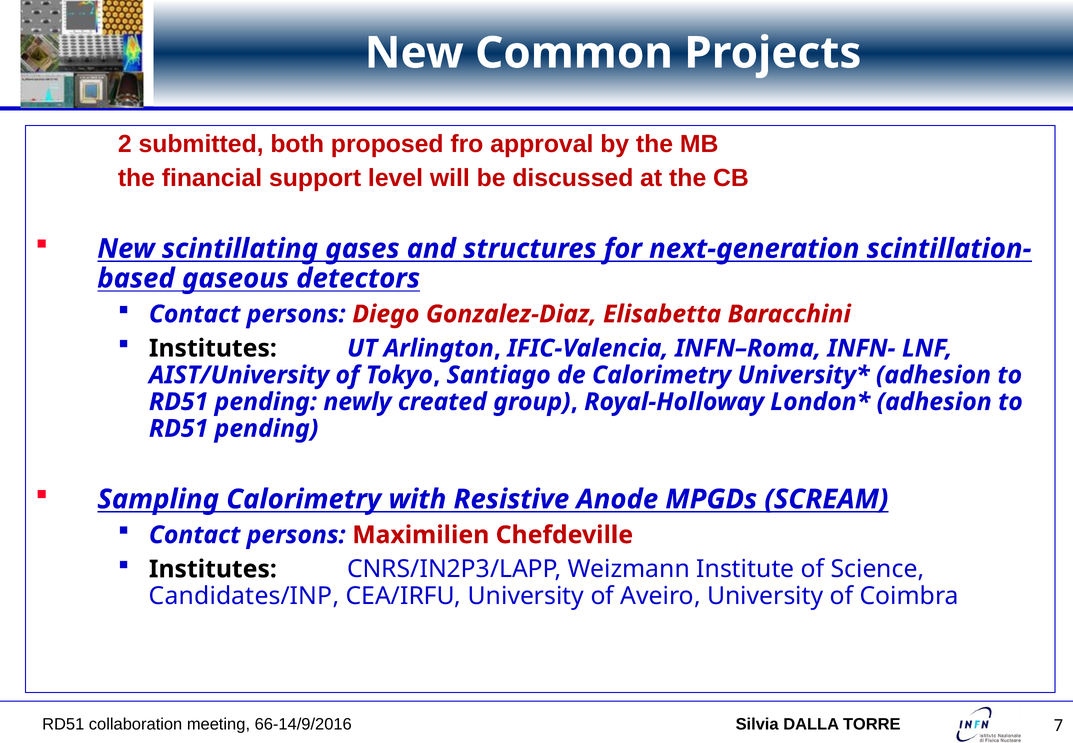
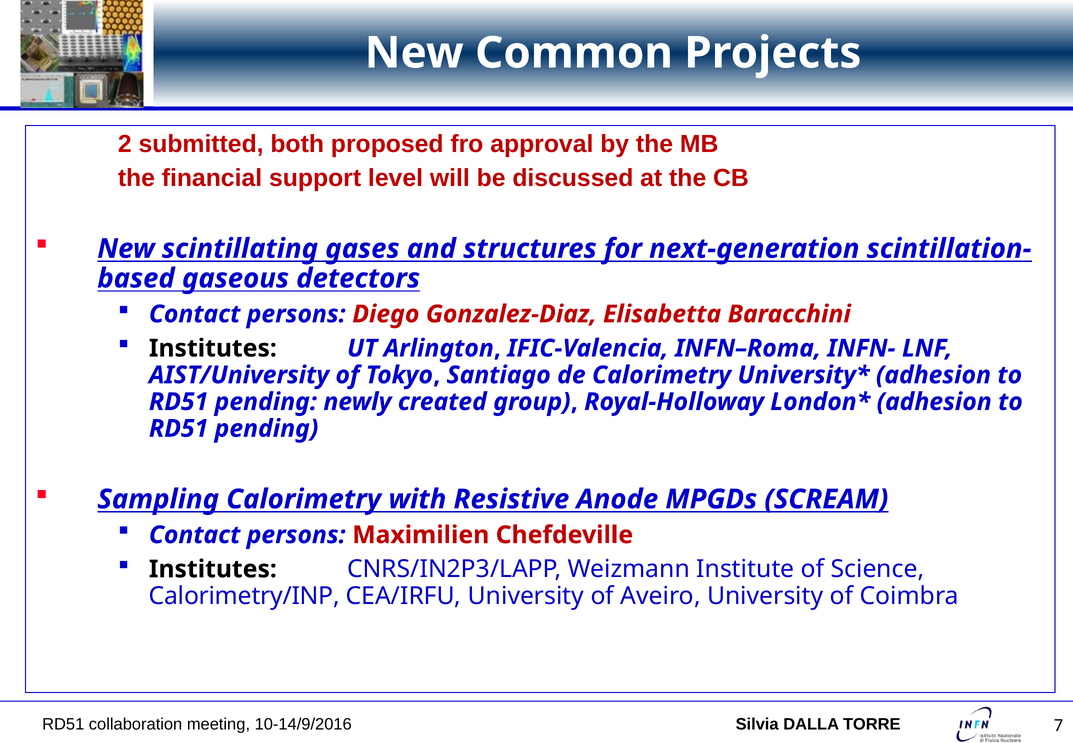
Candidates/INP: Candidates/INP -> Calorimetry/INP (244, 596)
66-14/9/2016: 66-14/9/2016 -> 10-14/9/2016 (303, 724)
